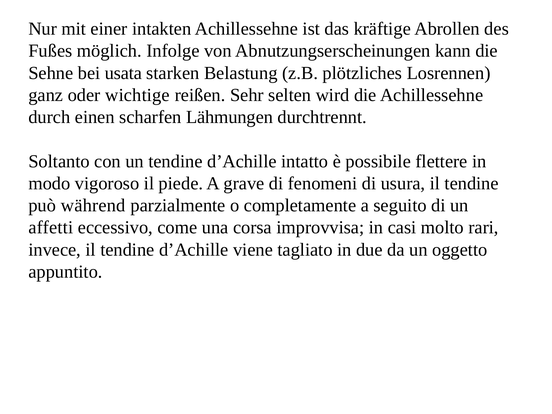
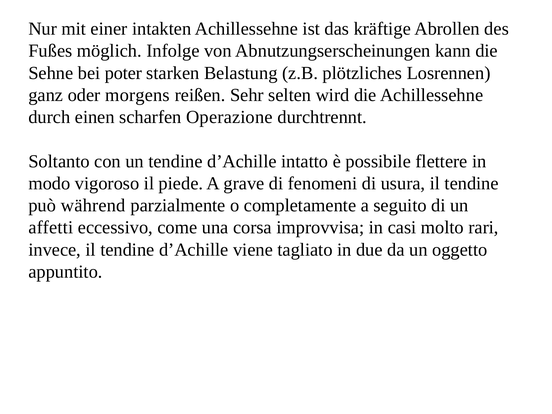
usata: usata -> poter (123, 73)
wichtige: wichtige -> morgens (138, 95)
Lähmungen: Lähmungen -> Operazione (229, 117)
